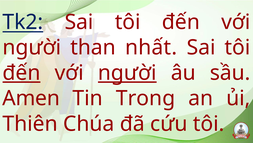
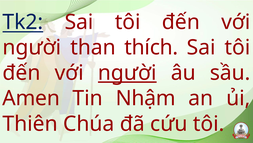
nhất: nhất -> thích (151, 47)
đến underline: present -> none (21, 73)
Trong: Trong -> Nhậm (146, 98)
